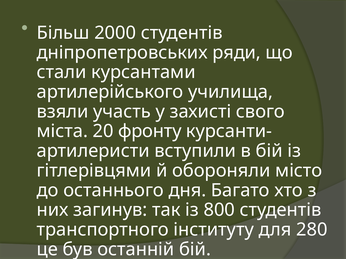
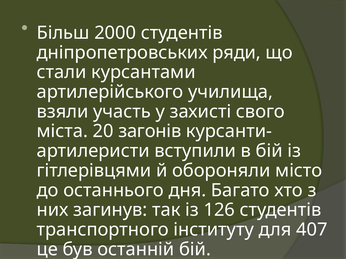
фронту: фронту -> загонів (150, 131)
800: 800 -> 126 (219, 210)
280: 280 -> 407 (312, 230)
